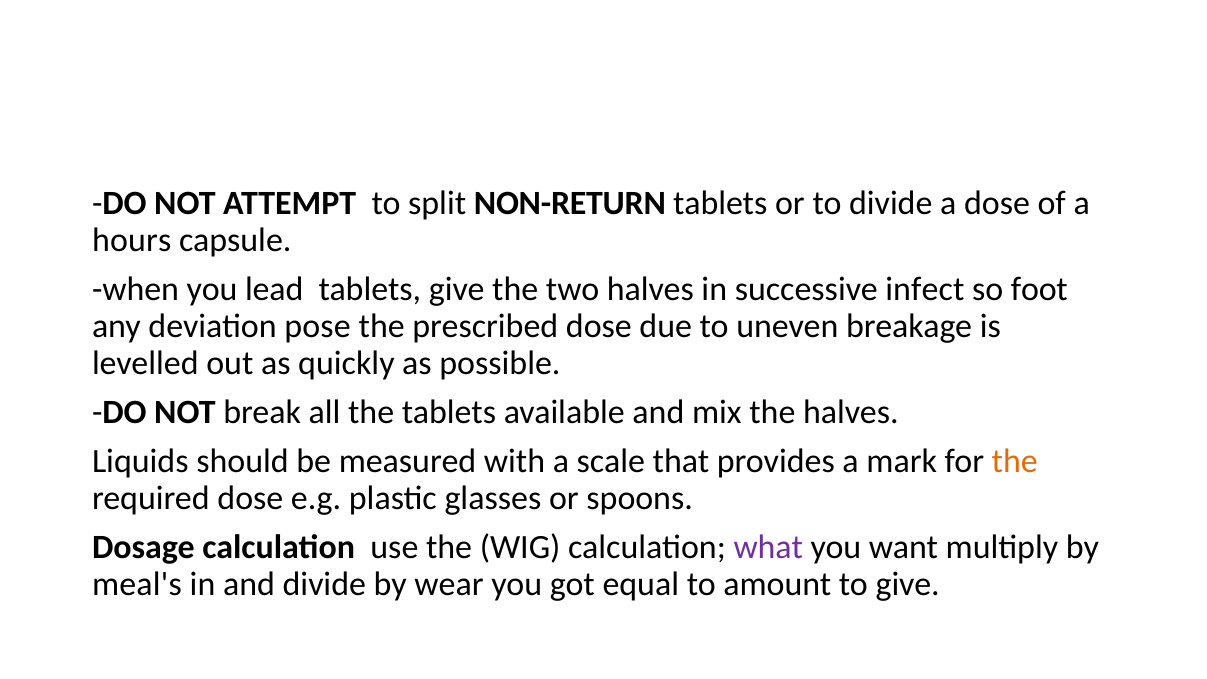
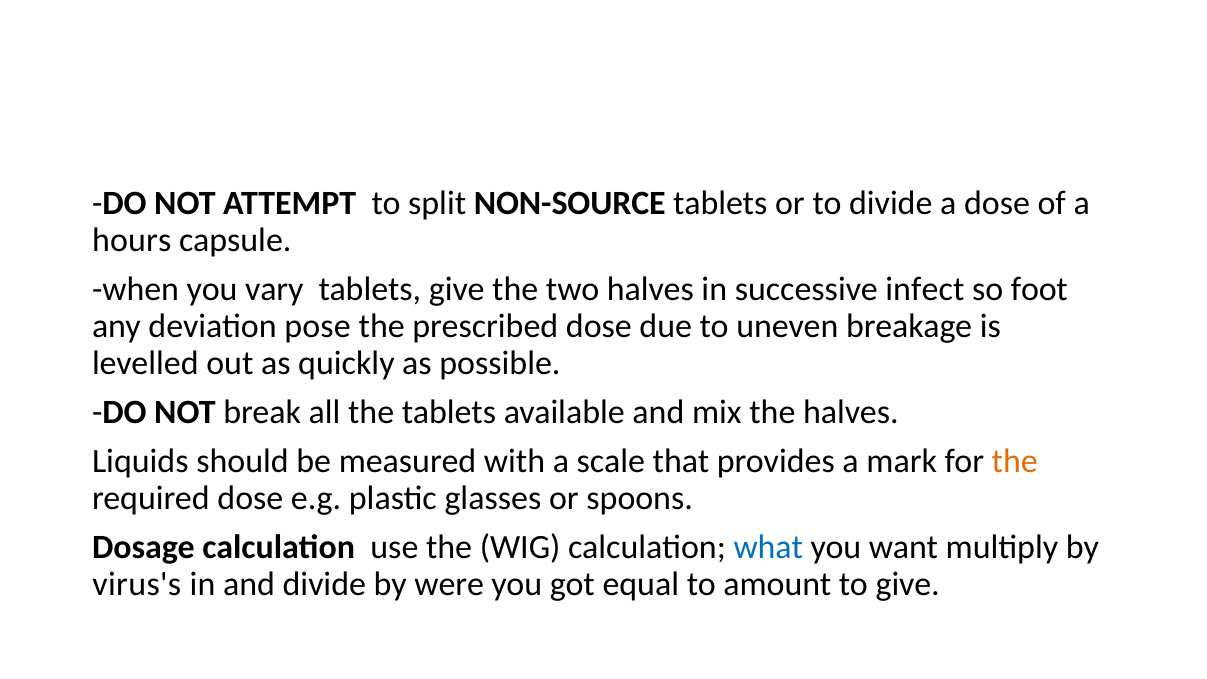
NON-RETURN: NON-RETURN -> NON-SOURCE (570, 203)
lead: lead -> vary (274, 289)
what colour: purple -> blue (768, 547)
meal's: meal's -> virus's (137, 584)
wear: wear -> were (449, 584)
